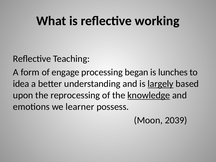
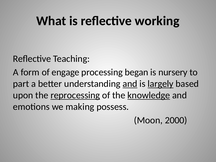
lunches: lunches -> nursery (173, 72)
idea: idea -> part (21, 84)
and underline: none -> present (130, 84)
reprocessing underline: none -> present (75, 95)
learner: learner -> making (80, 107)
2039: 2039 -> 2000 (176, 120)
